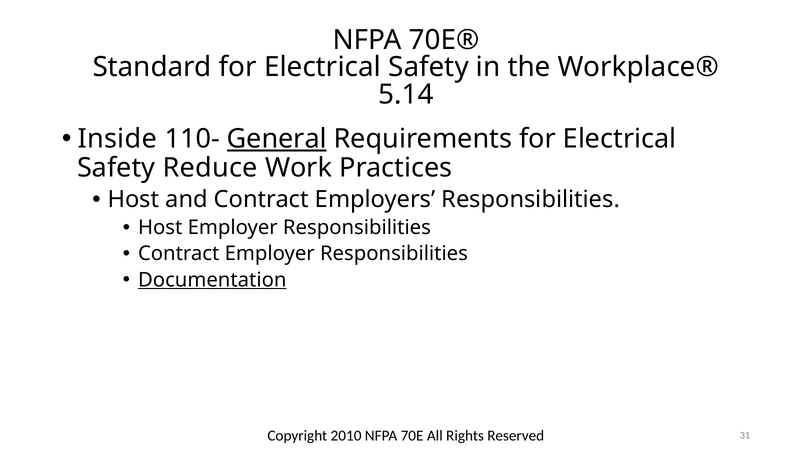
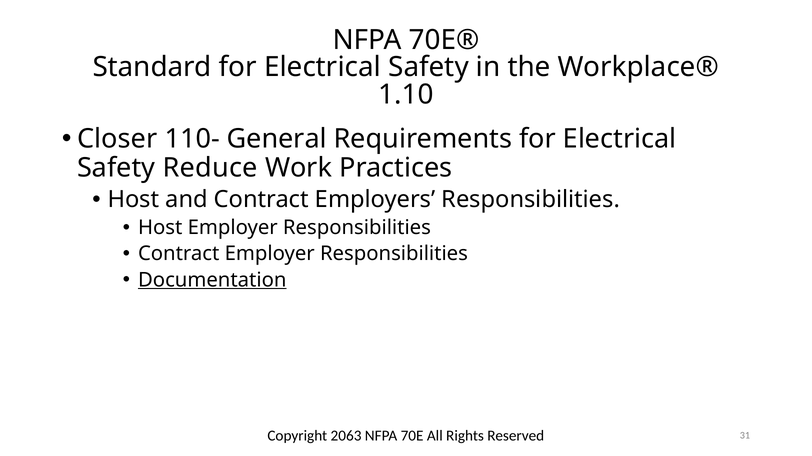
5.14: 5.14 -> 1.10 (406, 94)
Inside: Inside -> Closer (117, 139)
General underline: present -> none (277, 139)
2010: 2010 -> 2063 (346, 437)
